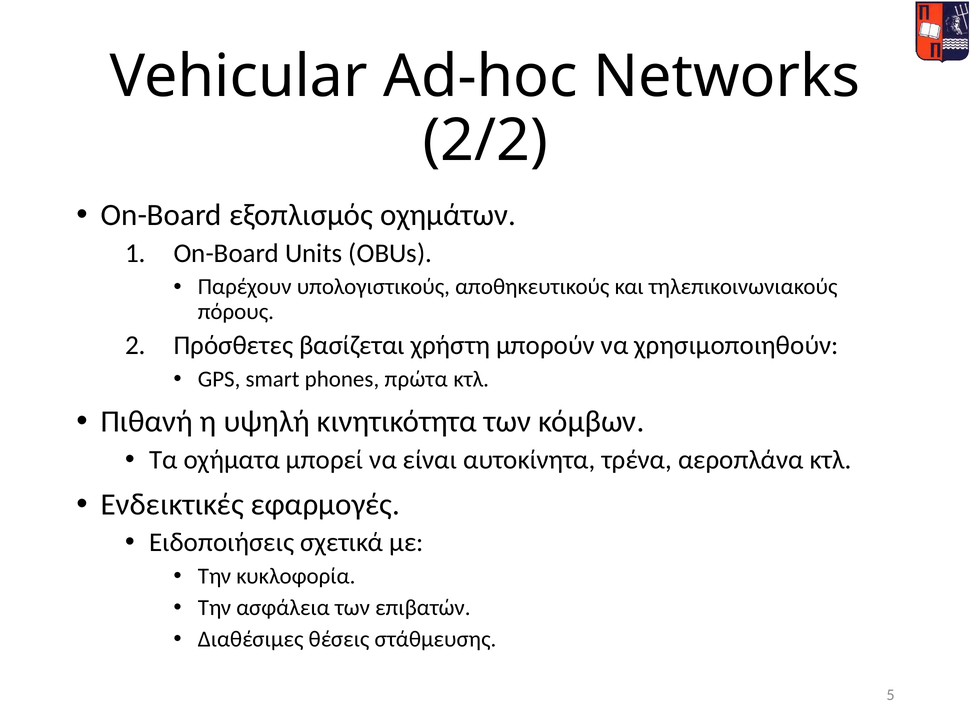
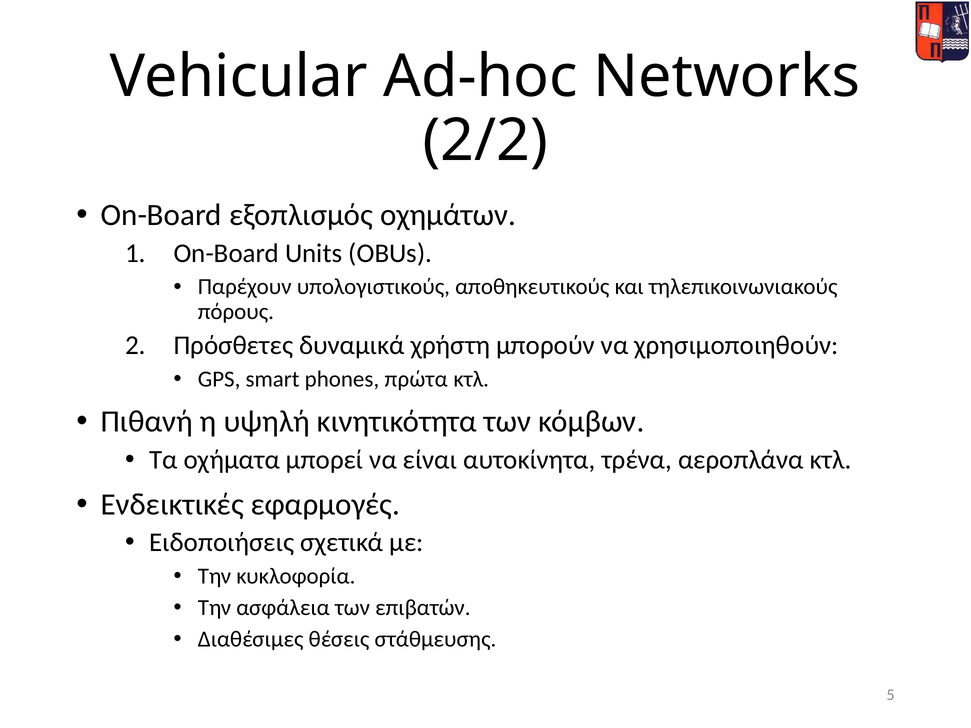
βασίζεται: βασίζεται -> δυναμικά (352, 345)
